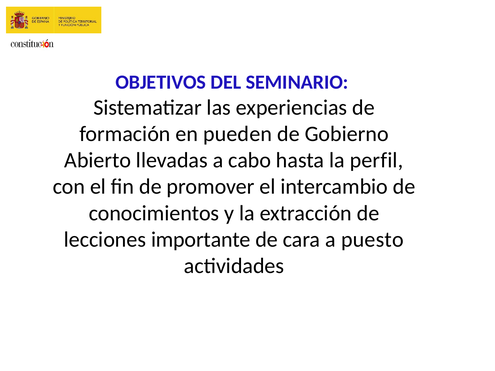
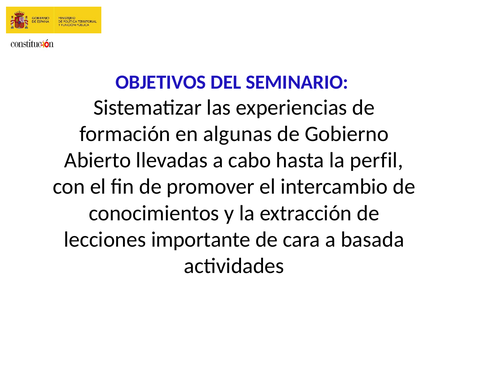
pueden: pueden -> algunas (238, 134)
puesto: puesto -> basada (372, 240)
